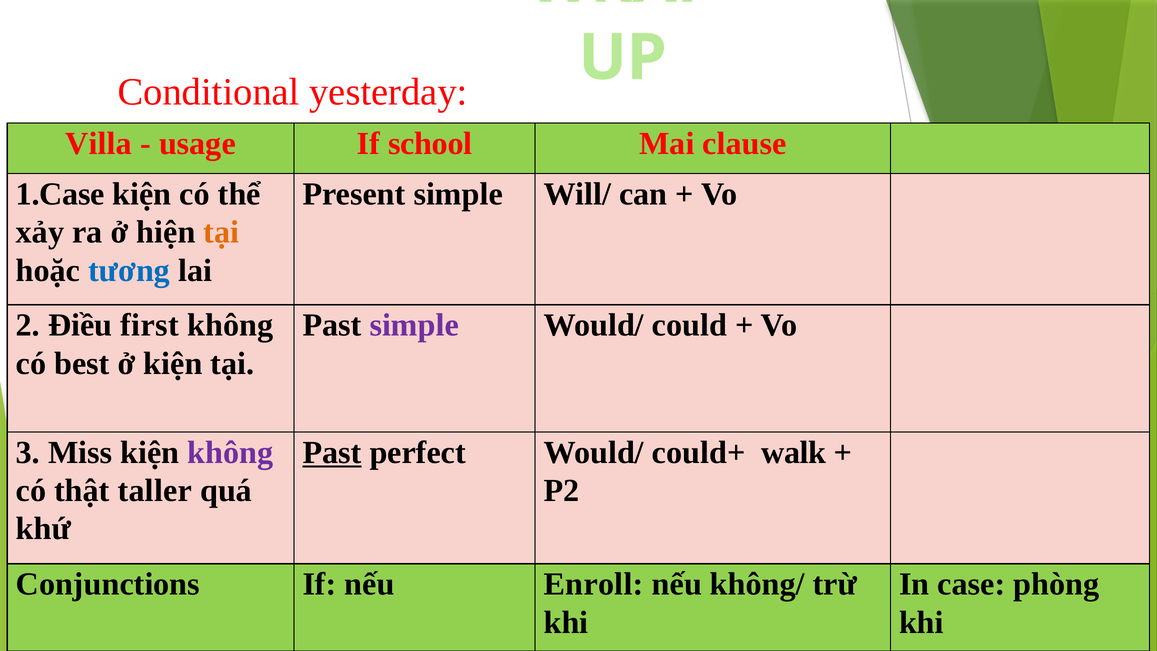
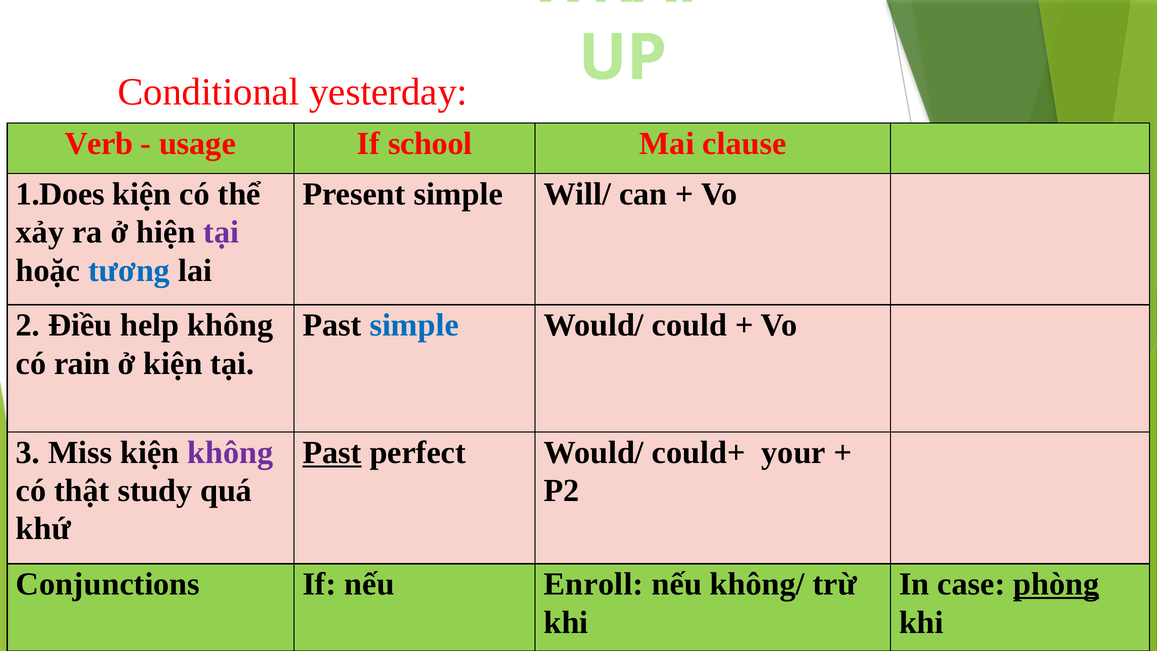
Villa: Villa -> Verb (99, 144)
1.Case: 1.Case -> 1.Does (60, 194)
tại colour: orange -> purple (221, 232)
first: first -> help (150, 325)
simple colour: purple -> blue (414, 325)
best: best -> rain (82, 363)
walk: walk -> your (794, 452)
taller: taller -> study (155, 490)
phòng underline: none -> present (1056, 584)
